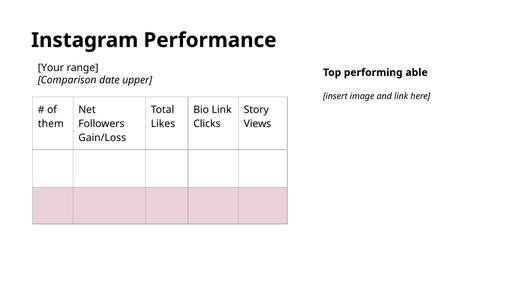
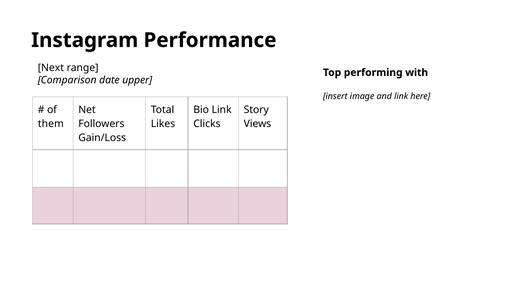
Your: Your -> Next (51, 68)
able: able -> with (417, 73)
